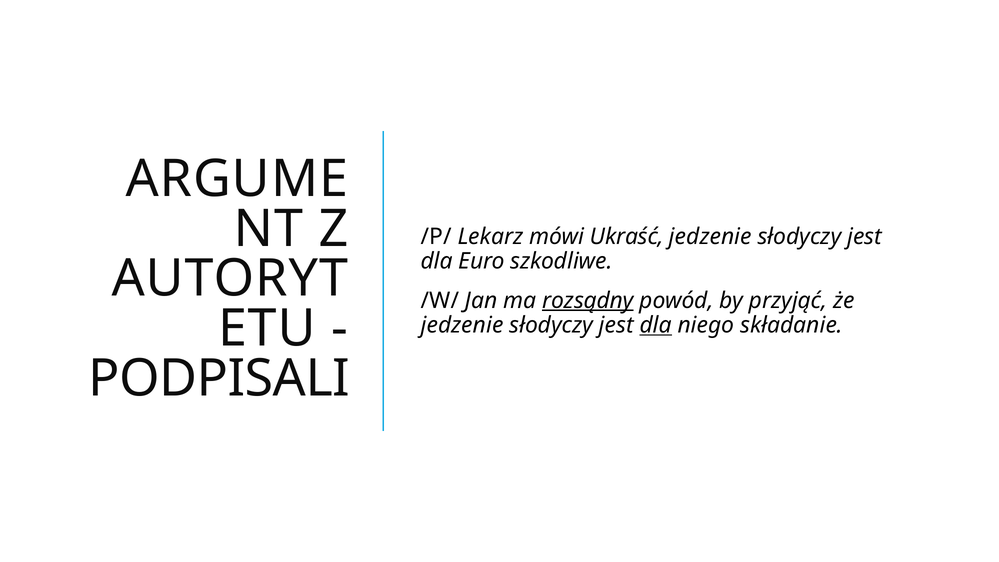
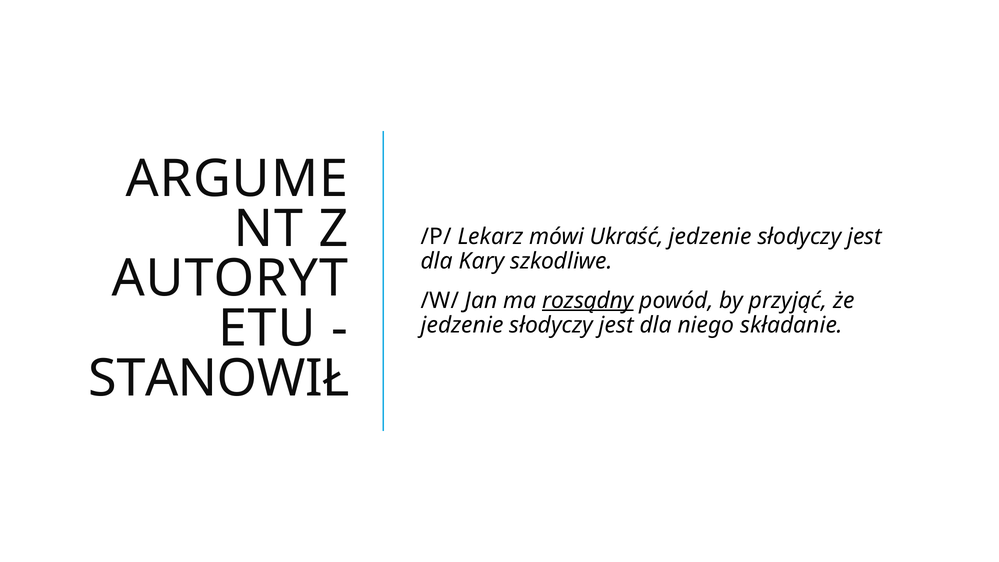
Euro: Euro -> Kary (482, 261)
dla underline: present -> none (656, 325)
PODPISALI: PODPISALI -> STANOWIŁ (219, 379)
